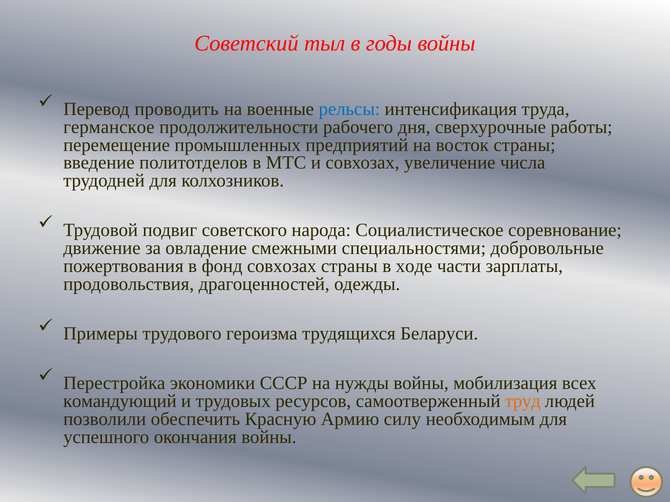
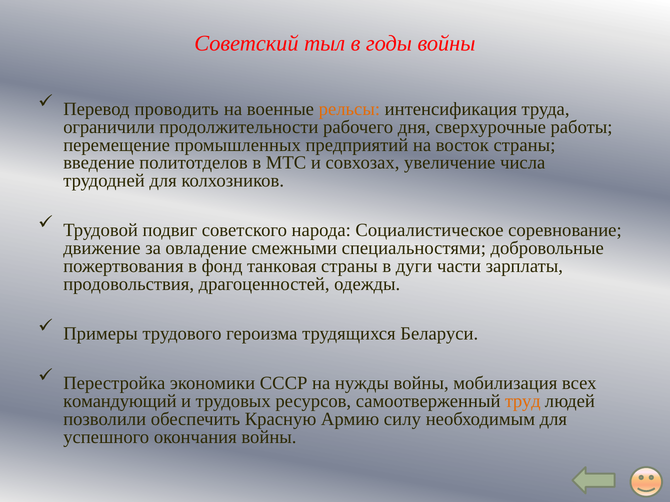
рельсы colour: blue -> orange (349, 109)
германское: германское -> ограничили (109, 127)
фонд совхозах: совхозах -> танковая (282, 266)
ходе: ходе -> дуги (414, 266)
